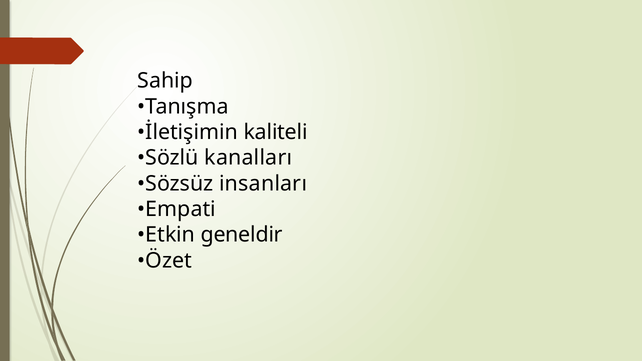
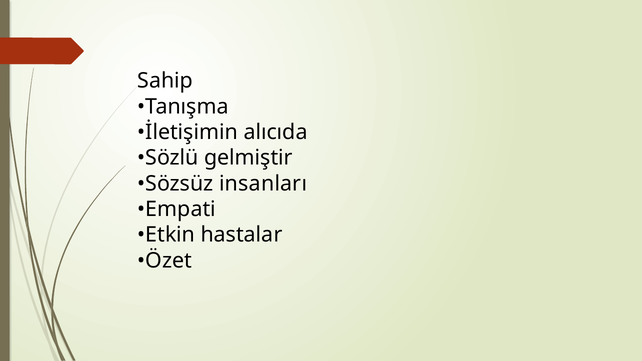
kaliteli: kaliteli -> alıcıda (276, 132)
kanalları: kanalları -> gelmiştir (248, 158)
geneldir: geneldir -> hastalar (242, 235)
